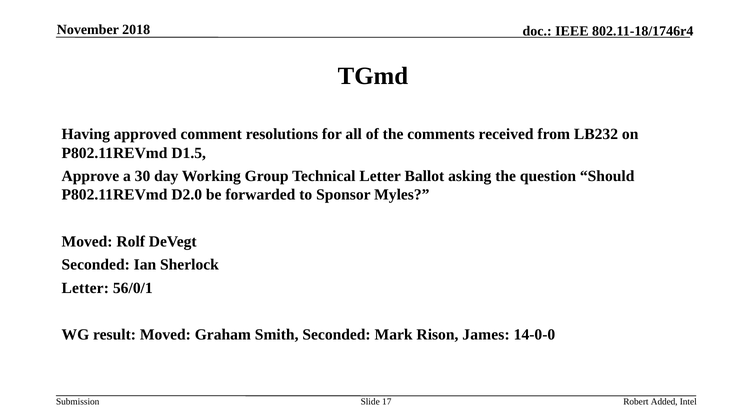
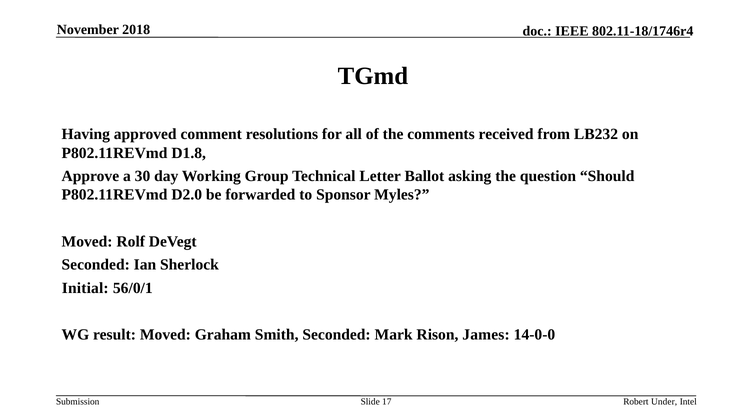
D1.5: D1.5 -> D1.8 (189, 153)
Letter: Letter -> Initial (85, 288)
Added: Added -> Under (664, 402)
